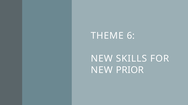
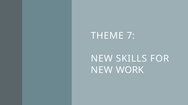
6: 6 -> 7 (131, 36)
PRIOR: PRIOR -> WORK (130, 71)
